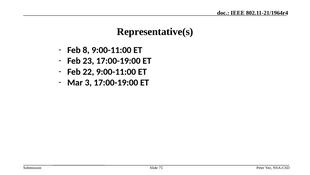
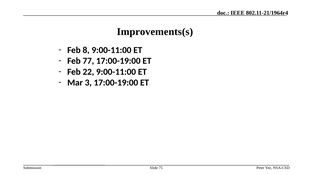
Representative(s: Representative(s -> Improvements(s (155, 32)
23: 23 -> 77 (88, 61)
